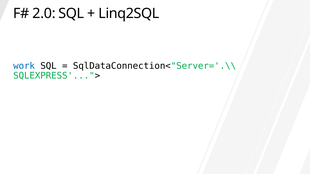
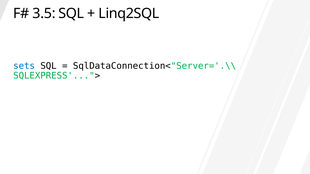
2.0: 2.0 -> 3.5 (44, 13)
work: work -> sets (24, 66)
